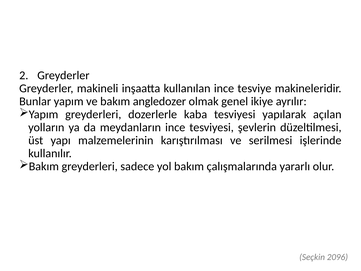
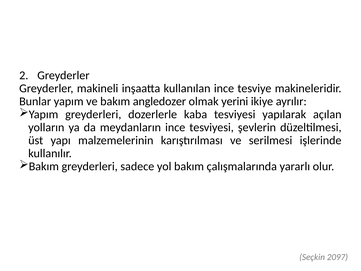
genel: genel -> yerini (235, 101)
2096: 2096 -> 2097 (337, 257)
